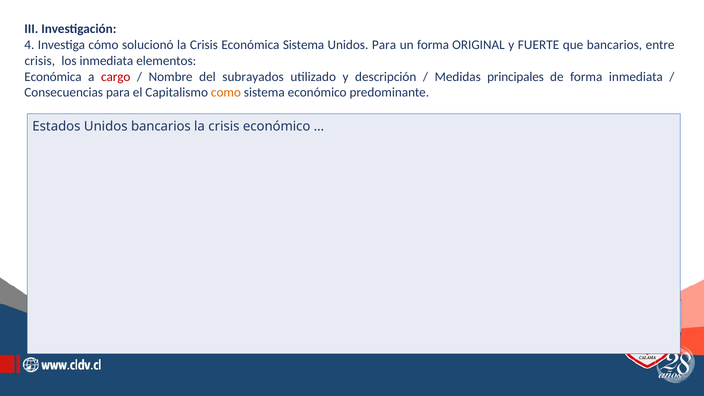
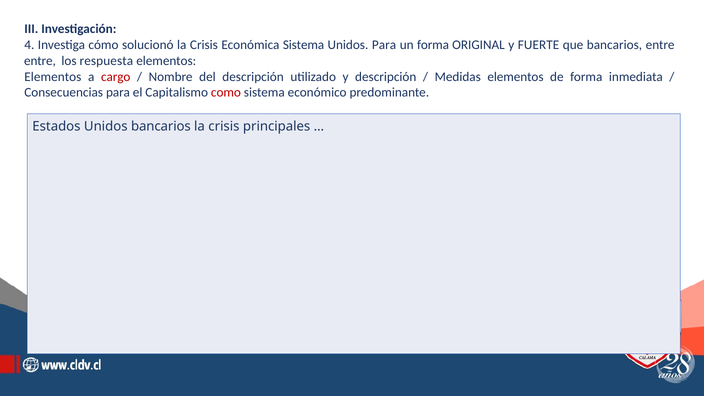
crisis: crisis -> entre (40, 61)
los inmediata: inmediata -> respuesta (106, 61)
Económica: Económica -> Elementos (53, 77)
del subrayados: subrayados -> descripción (253, 77)
Medidas principales: principales -> elementos (515, 77)
como colour: orange -> red (226, 93)
crisis económico: económico -> principales (277, 126)
